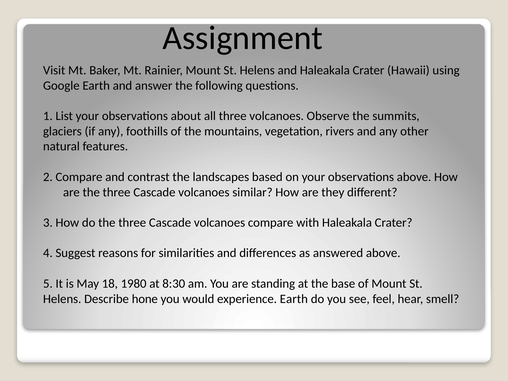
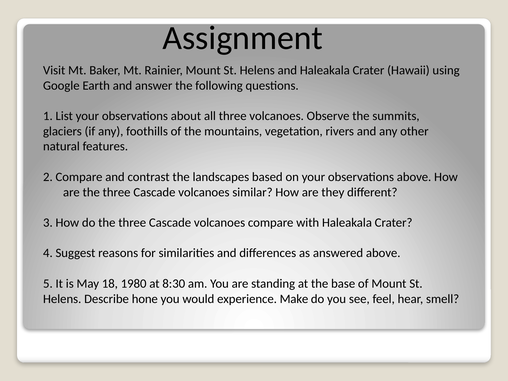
experience Earth: Earth -> Make (294, 299)
